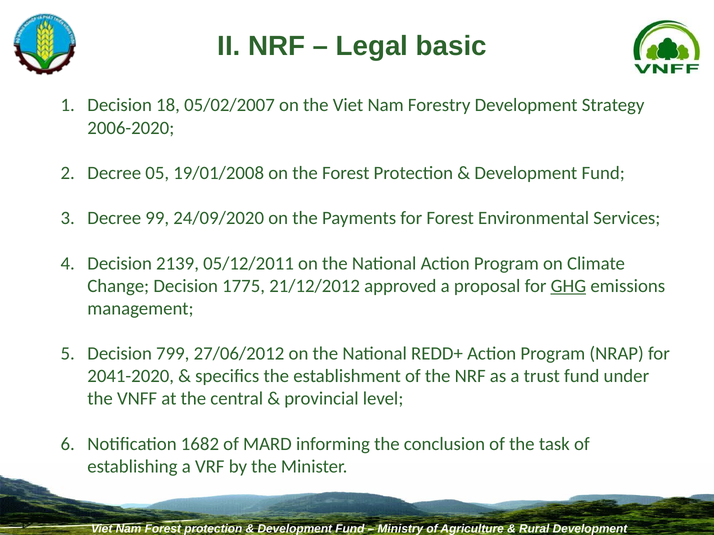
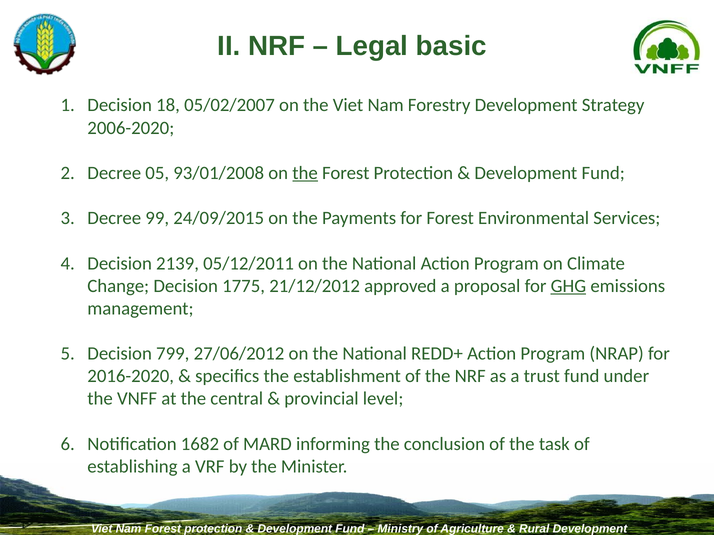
19/01/2008: 19/01/2008 -> 93/01/2008 (219, 173)
the underline: none -> present (305, 173)
24/09/2020: 24/09/2020 -> 24/09/2015 (219, 218)
2041-2020: 2041-2020 -> 2016-2020 (131, 377)
